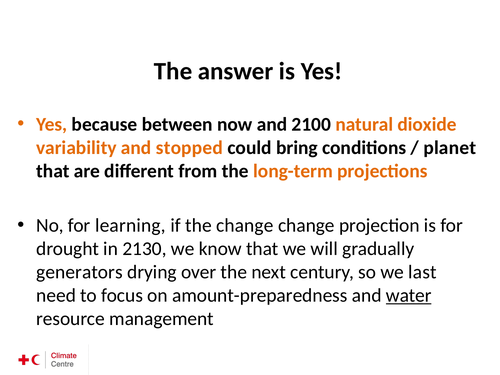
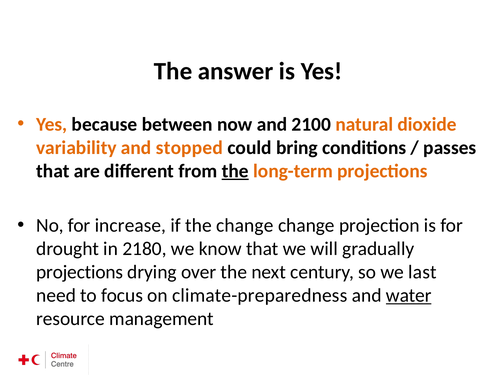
planet: planet -> passes (450, 148)
the underline: none -> present (235, 171)
learning: learning -> increase (130, 225)
2130: 2130 -> 2180 (144, 249)
generators: generators -> projections (80, 272)
amount-preparedness: amount-preparedness -> climate-preparedness (260, 296)
